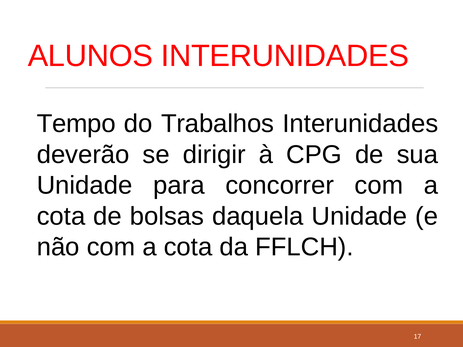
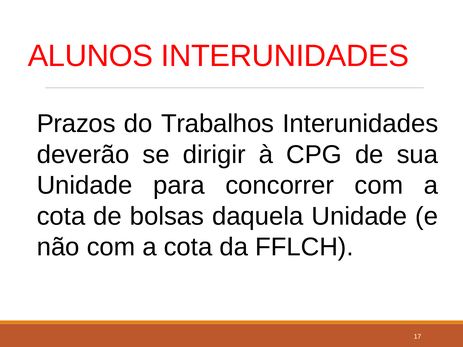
Tempo: Tempo -> Prazos (76, 124)
